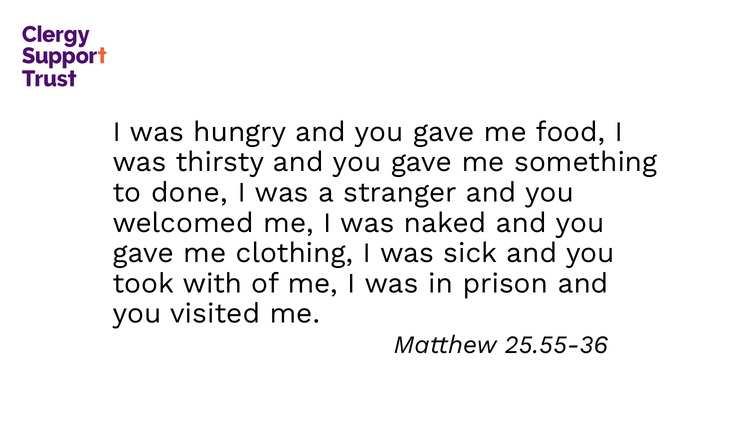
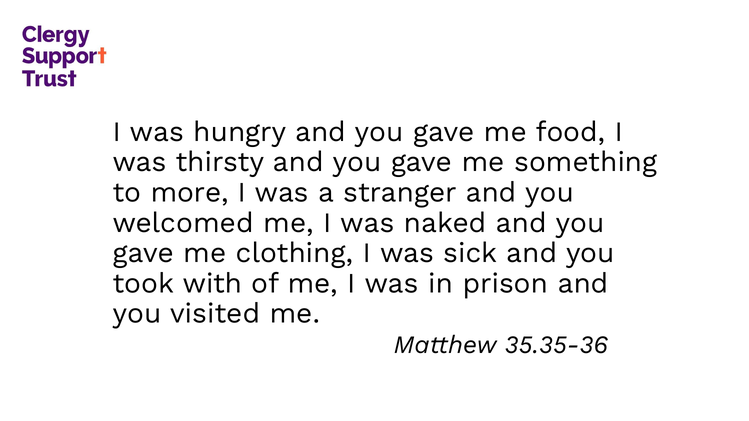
done: done -> more (190, 193)
25.55-36: 25.55-36 -> 35.35-36 (556, 345)
